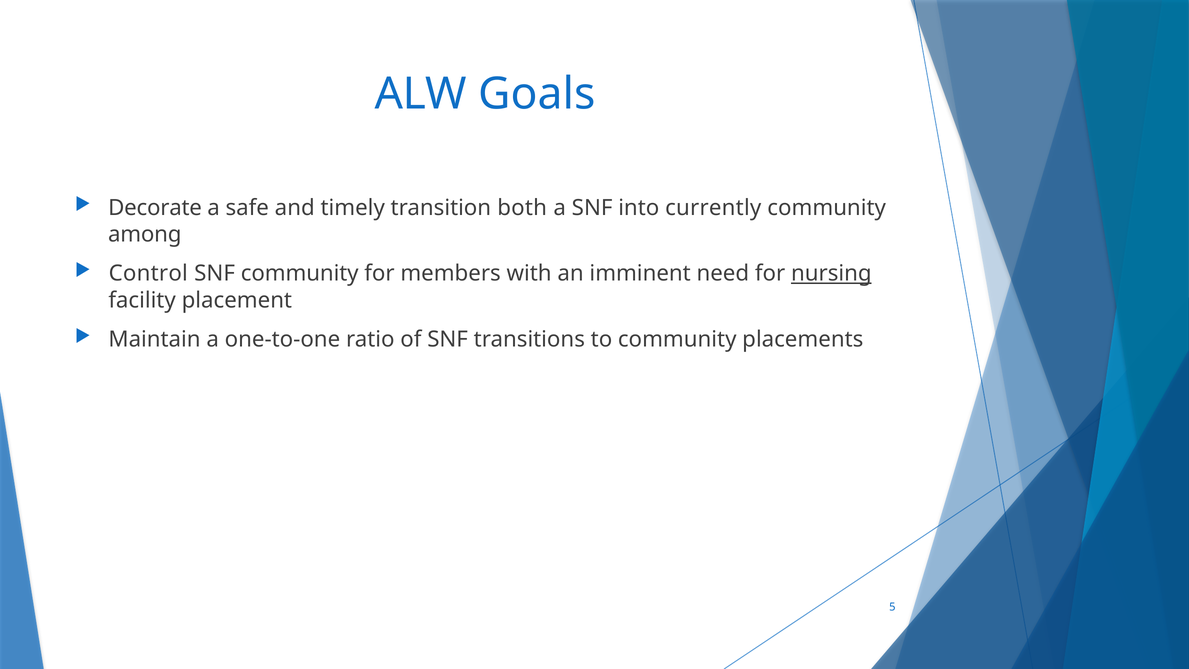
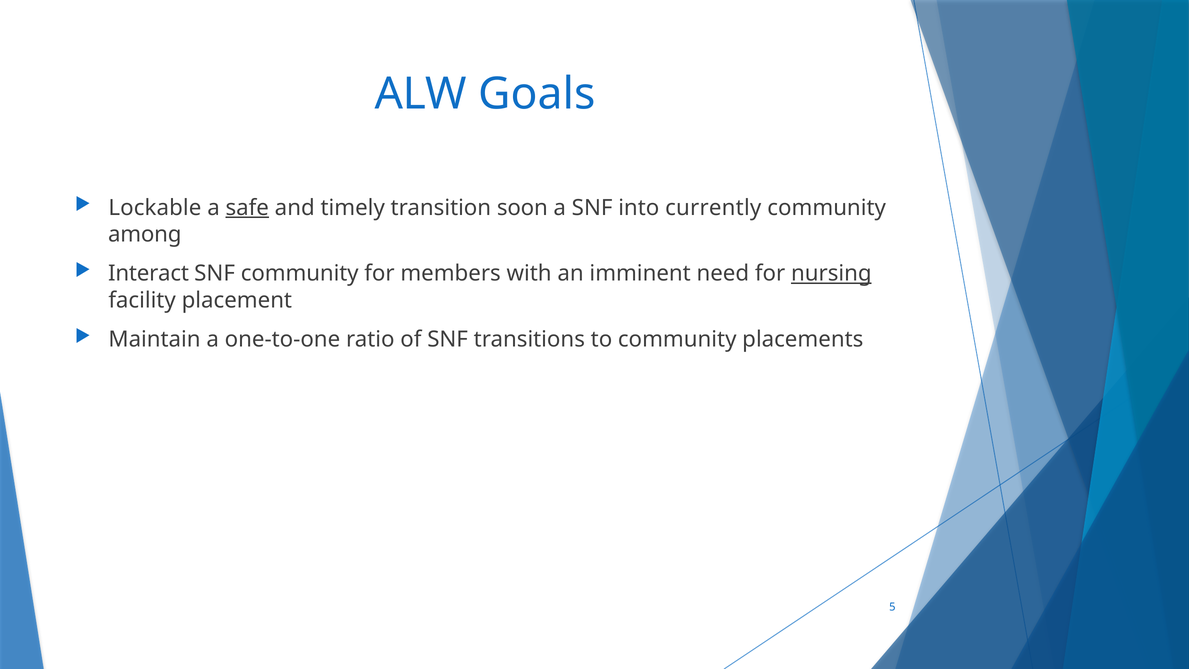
Decorate: Decorate -> Lockable (155, 208)
safe underline: none -> present (247, 208)
both: both -> soon (522, 208)
Control: Control -> Interact (148, 274)
